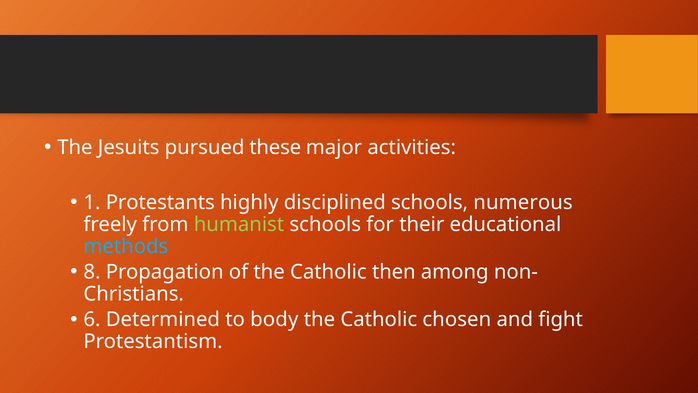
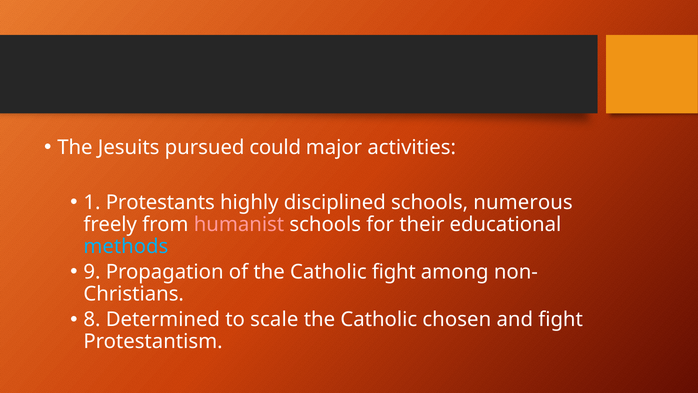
these: these -> could (275, 147)
humanist colour: light green -> pink (239, 224)
8: 8 -> 9 (92, 272)
Catholic then: then -> fight (394, 272)
6: 6 -> 8 (92, 319)
body: body -> scale (274, 319)
